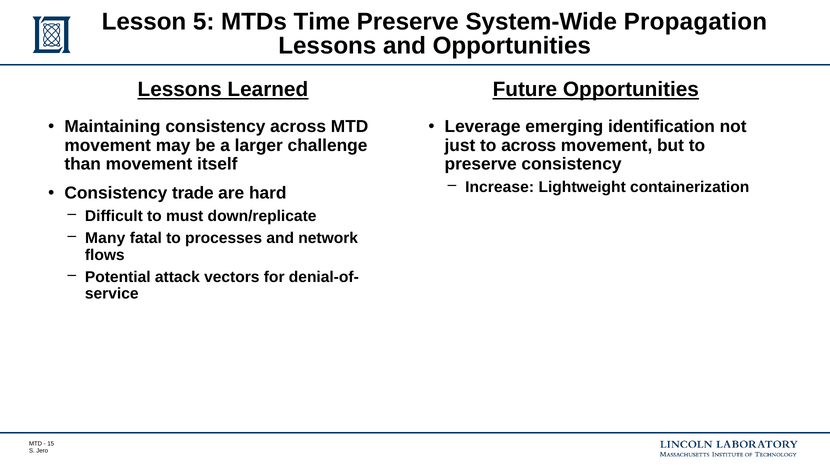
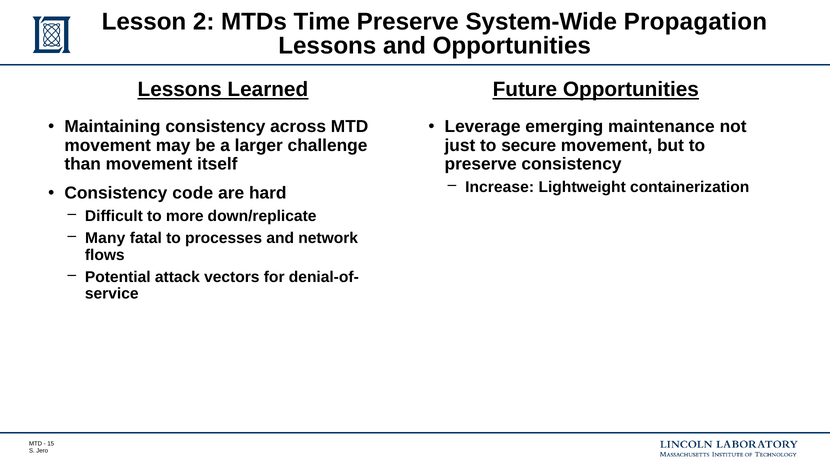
5: 5 -> 2 (204, 22)
identification: identification -> maintenance (661, 127)
to across: across -> secure (529, 145)
trade: trade -> code (193, 193)
must: must -> more (185, 216)
